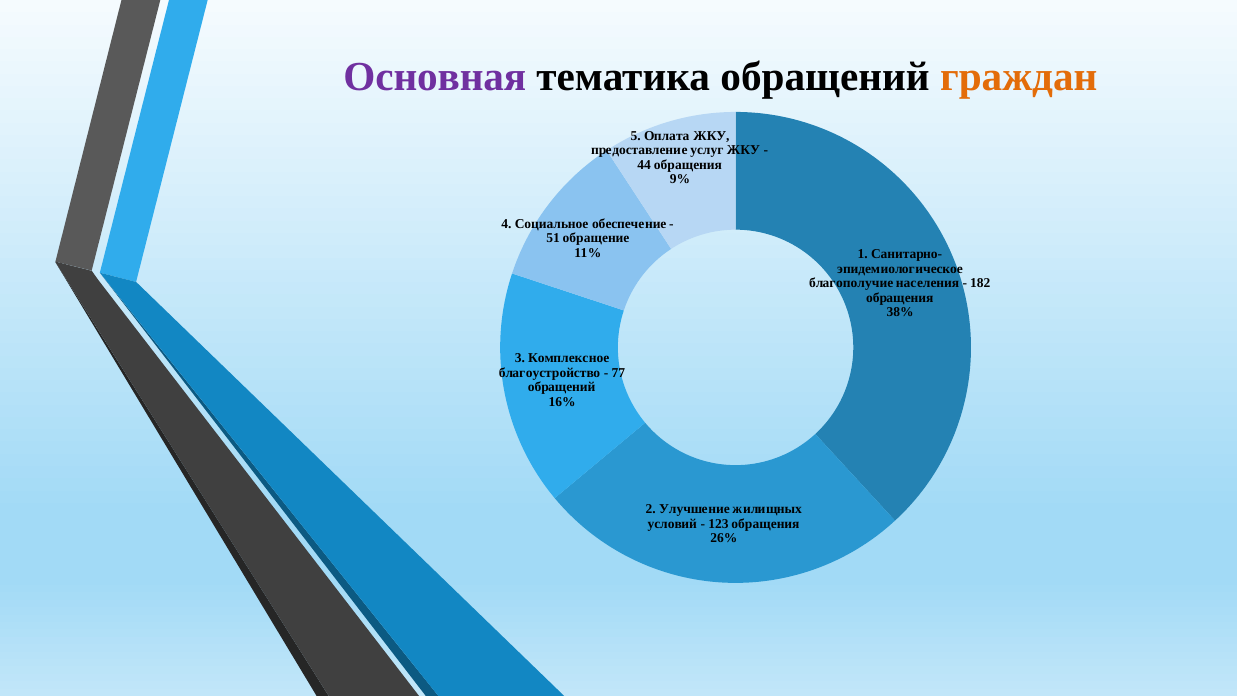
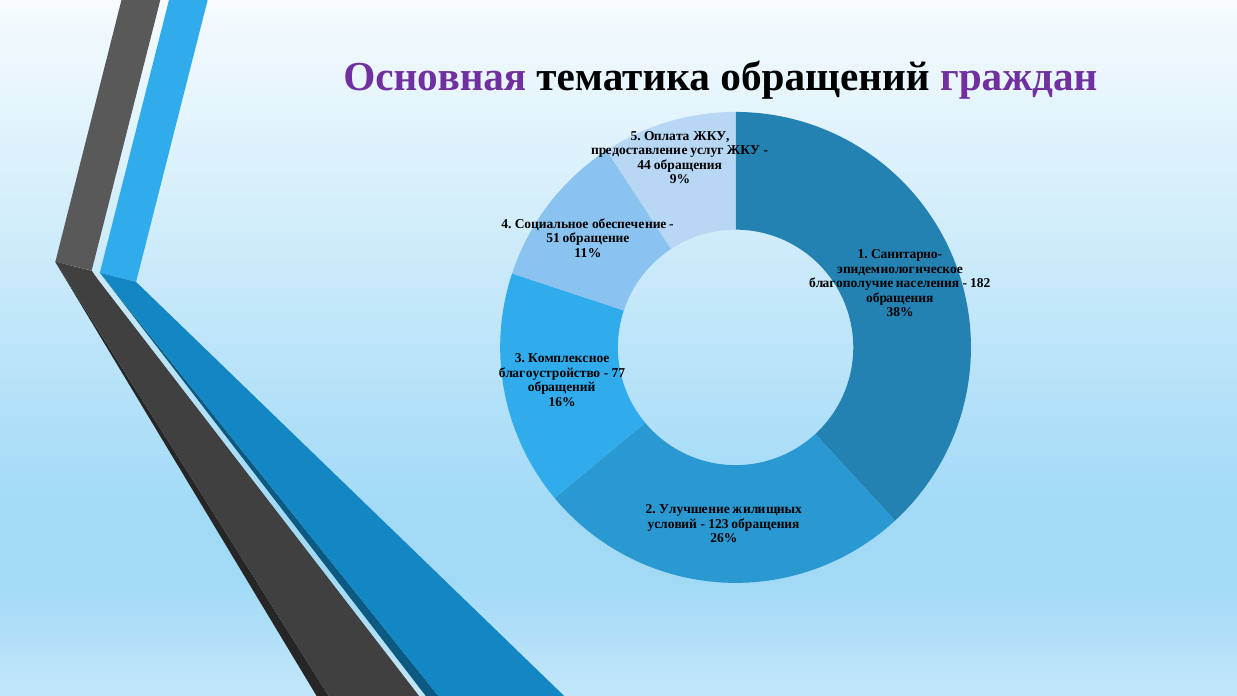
граждан colour: orange -> purple (1019, 77)
